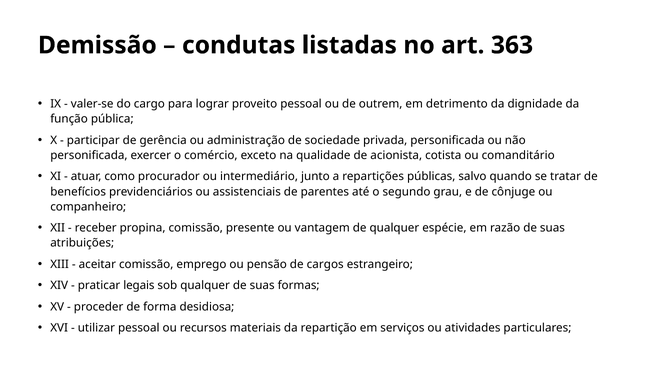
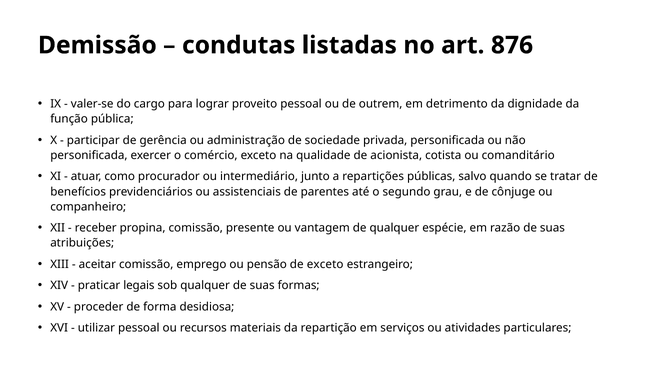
363: 363 -> 876 (512, 45)
de cargos: cargos -> exceto (325, 264)
